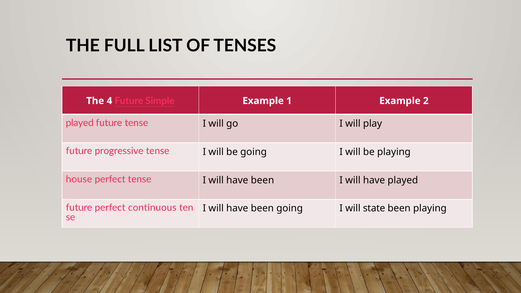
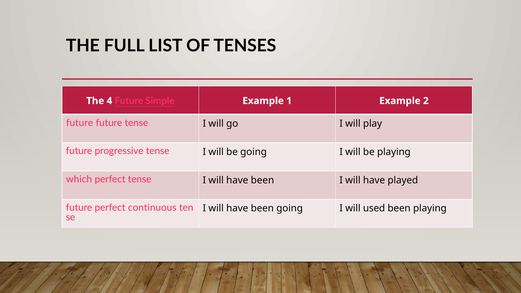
played: played -> future (80, 123)
house: house -> which (79, 179)
state: state -> used (374, 208)
